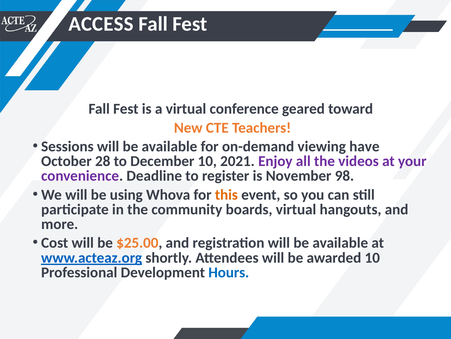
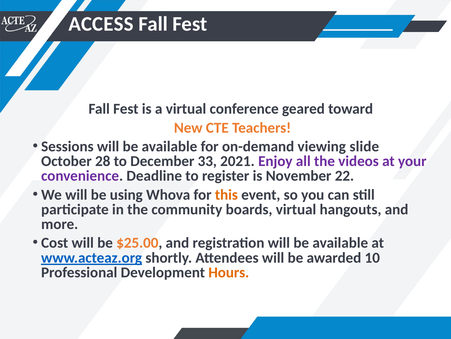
have: have -> slide (364, 146)
December 10: 10 -> 33 (207, 161)
98: 98 -> 22 (344, 176)
Hours colour: blue -> orange (229, 272)
